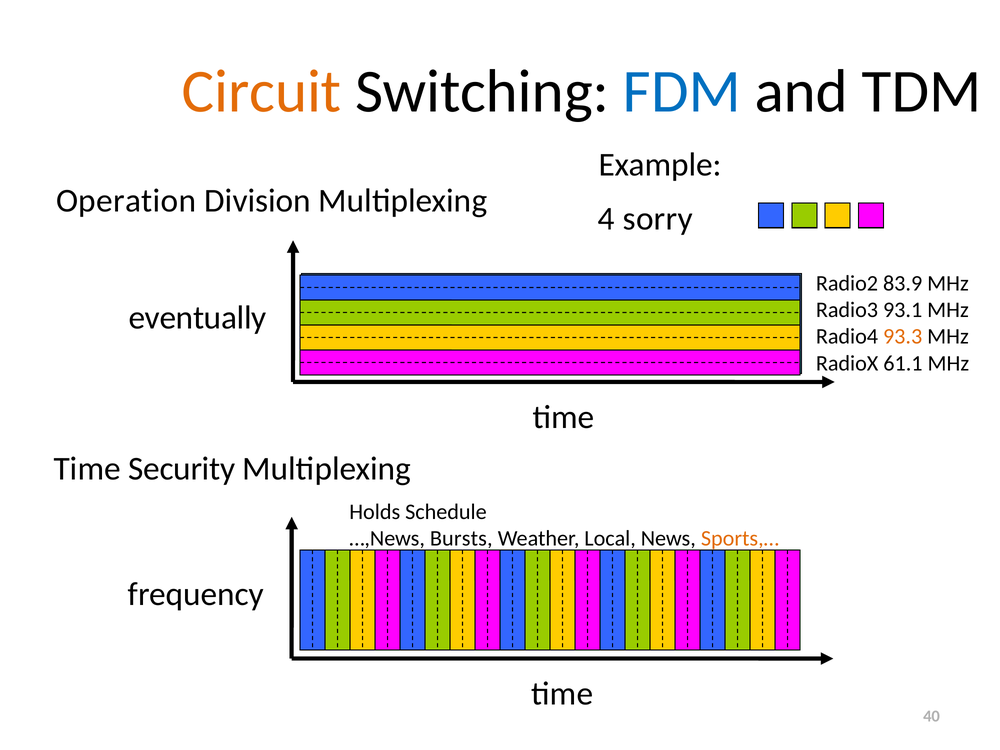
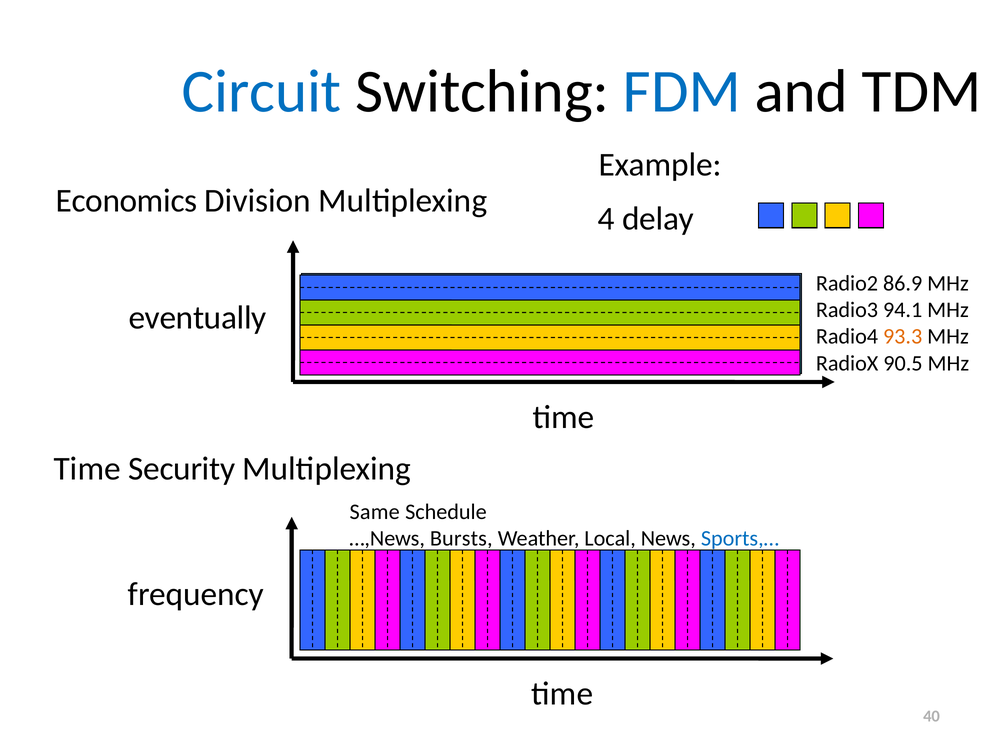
Circuit colour: orange -> blue (262, 92)
Operation: Operation -> Economics (126, 201)
sorry: sorry -> delay (658, 219)
83.9: 83.9 -> 86.9 (903, 283)
93.1: 93.1 -> 94.1 (903, 310)
61.1: 61.1 -> 90.5 (903, 363)
Holds: Holds -> Same (375, 512)
Sports,… colour: orange -> blue (740, 538)
